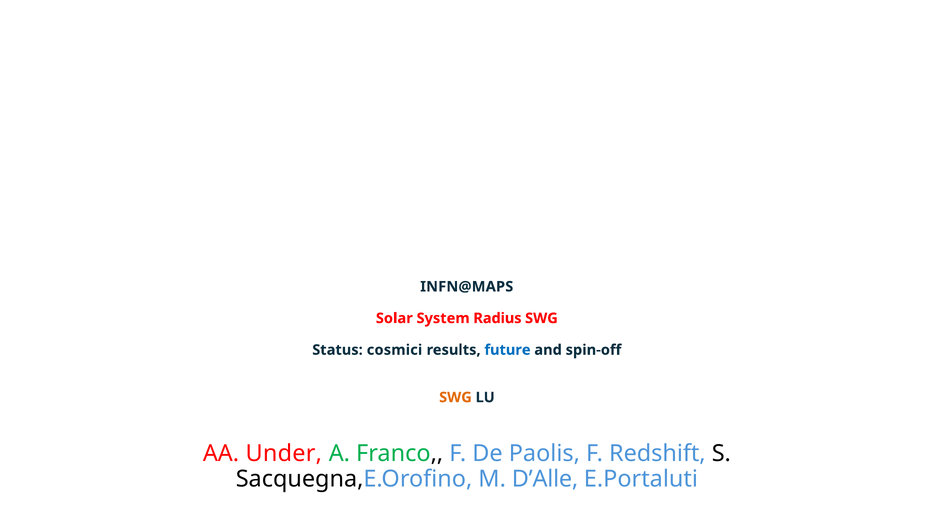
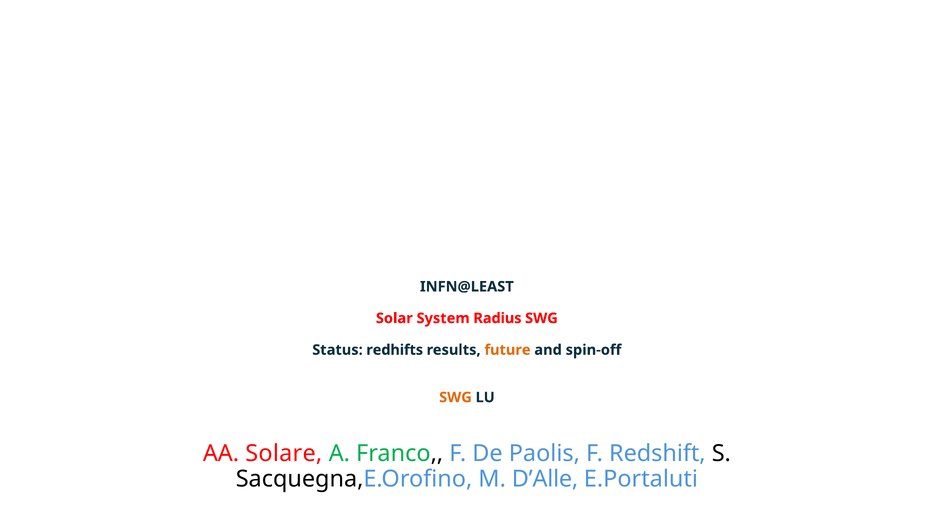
INFN@MAPS: INFN@MAPS -> INFN@LEAST (467, 287)
cosmici: cosmici -> redhifts (395, 350)
future colour: blue -> orange (507, 350)
Under: Under -> Solare (284, 454)
